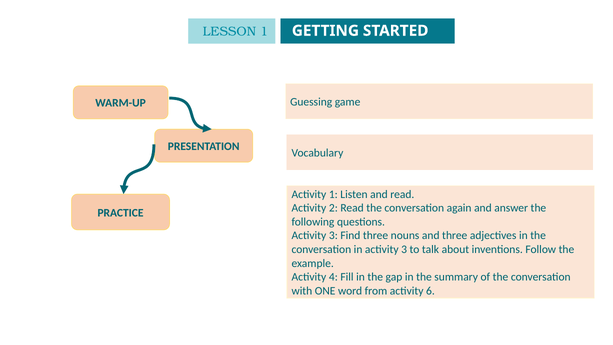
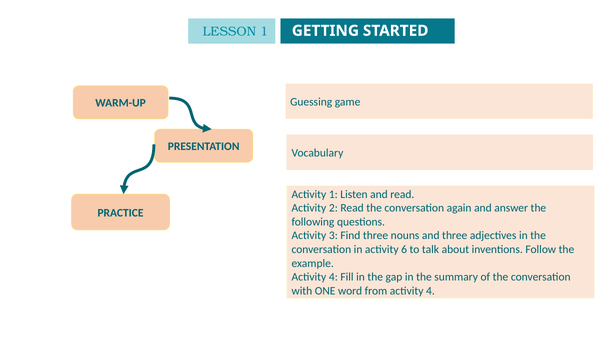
in activity 3: 3 -> 6 (404, 249)
from activity 6: 6 -> 4 (430, 291)
